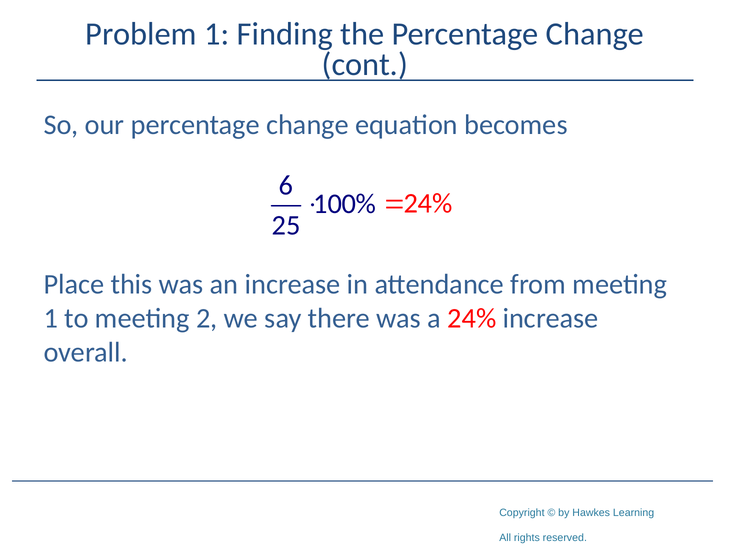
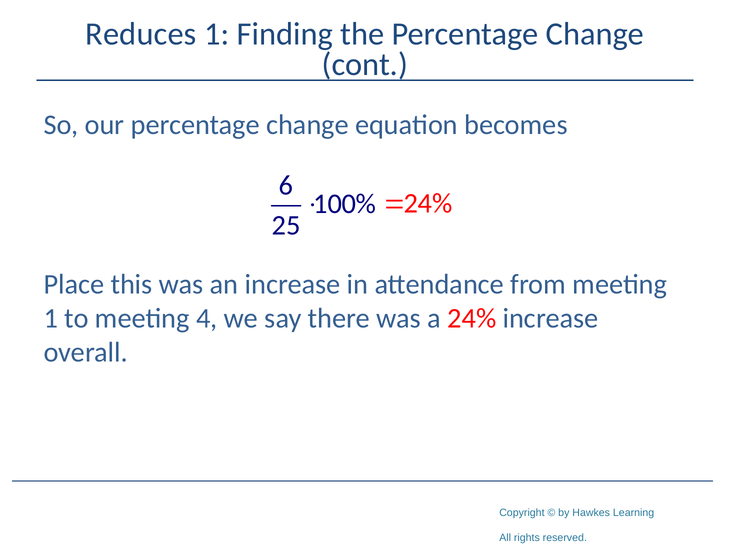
Problem: Problem -> Reduces (141, 34)
2: 2 -> 4 (207, 318)
